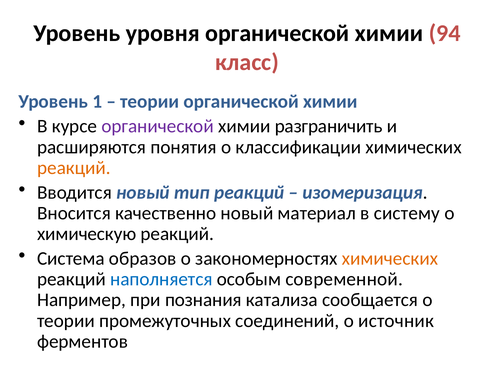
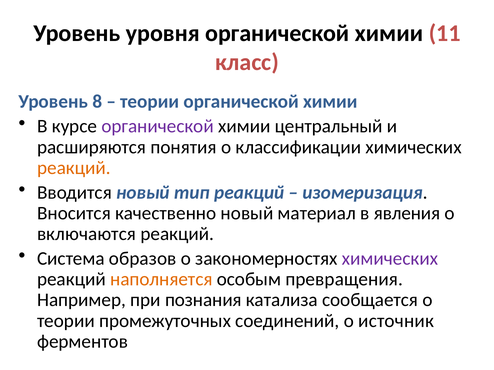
94: 94 -> 11 (445, 33)
1: 1 -> 8 (97, 102)
разграничить: разграничить -> центральный (329, 126)
систему: систему -> явления (407, 213)
химическую: химическую -> включаются (87, 234)
химических colour: orange -> purple (390, 259)
наполняется colour: blue -> orange (161, 280)
современной: современной -> превращения (344, 280)
